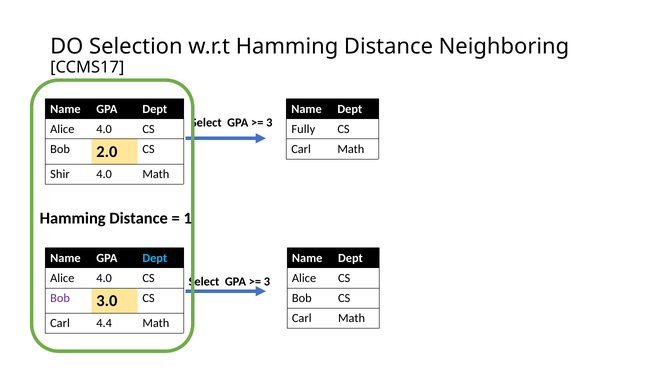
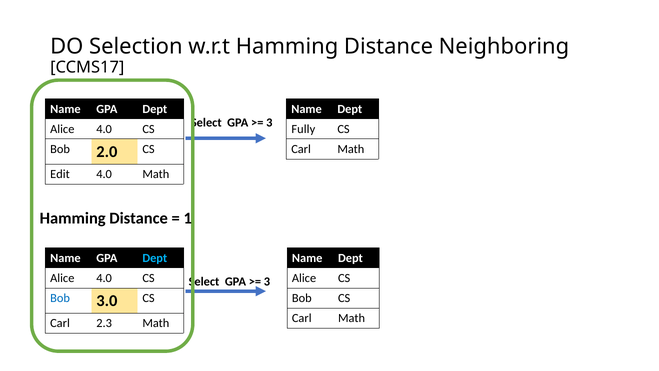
Shir: Shir -> Edit (60, 174)
Bob colour: purple -> blue (60, 298)
4.4: 4.4 -> 2.3 (104, 323)
